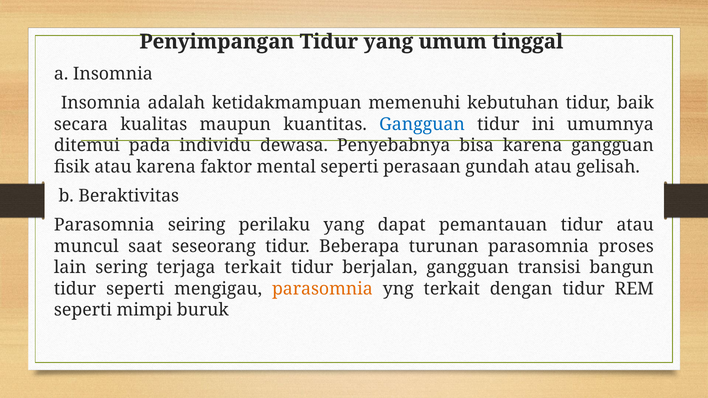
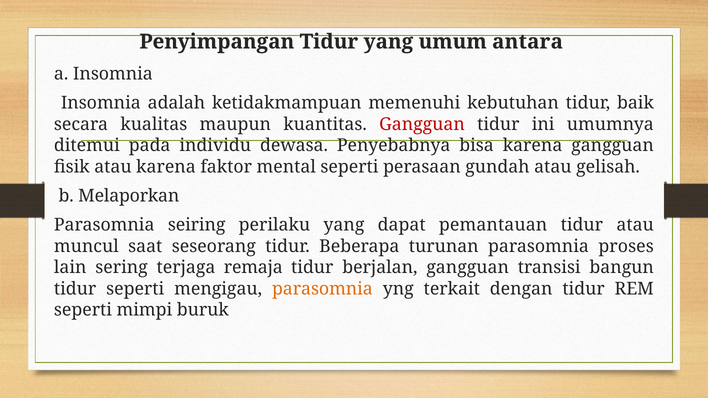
tinggal: tinggal -> antara (528, 42)
Gangguan colour: blue -> red (422, 124)
Beraktivitas: Beraktivitas -> Melaporkan (129, 196)
terjaga terkait: terkait -> remaja (253, 268)
